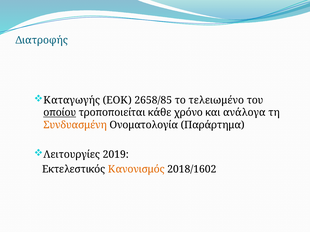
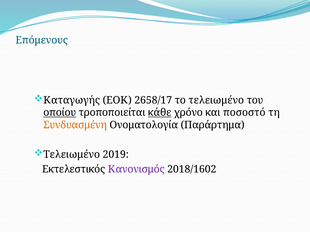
Διατροφής: Διατροφής -> Επόμενους (42, 40)
2658/85: 2658/85 -> 2658/17 (153, 100)
κάθε underline: none -> present (160, 113)
ανάλογα: ανάλογα -> ποσοστό (244, 113)
Λειτουργίες: Λειτουργίες -> Τελειωμένο (72, 155)
Κανονισμός colour: orange -> purple (136, 170)
